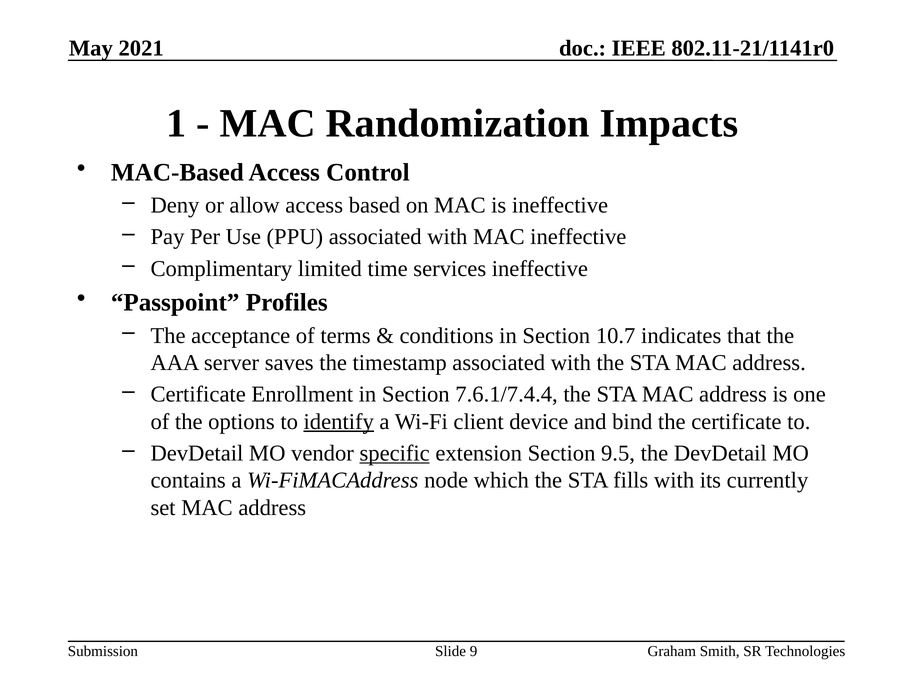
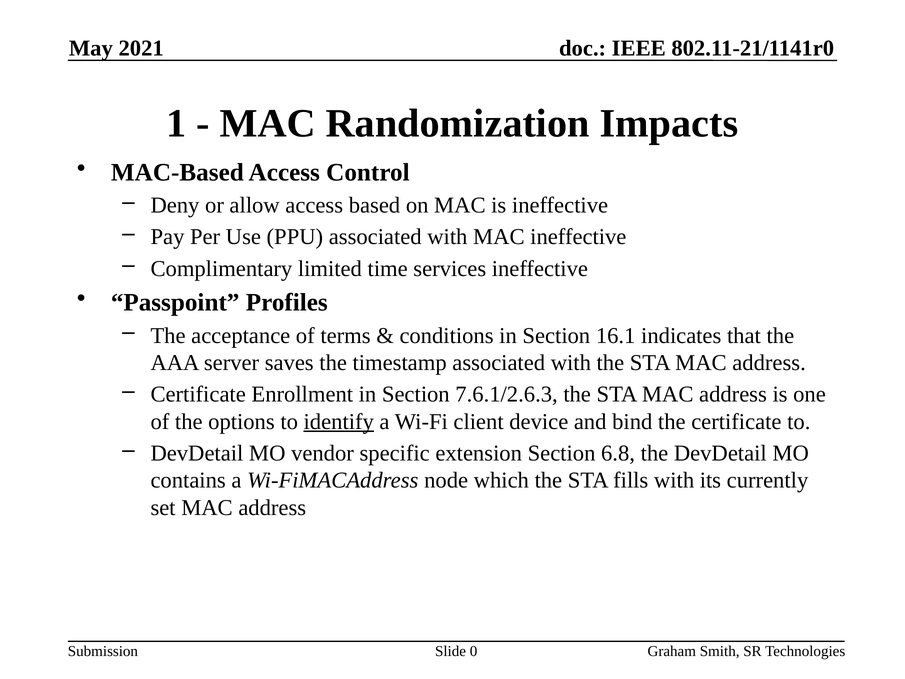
10.7: 10.7 -> 16.1 (616, 335)
7.6.1/7.4.4: 7.6.1/7.4.4 -> 7.6.1/2.6.3 (507, 394)
specific underline: present -> none (395, 453)
9.5: 9.5 -> 6.8 (618, 453)
9: 9 -> 0 (474, 651)
